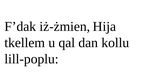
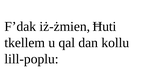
Hija: Hija -> Ħuti (104, 26)
